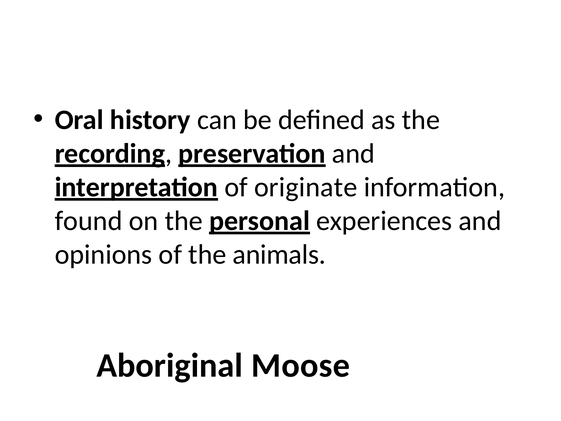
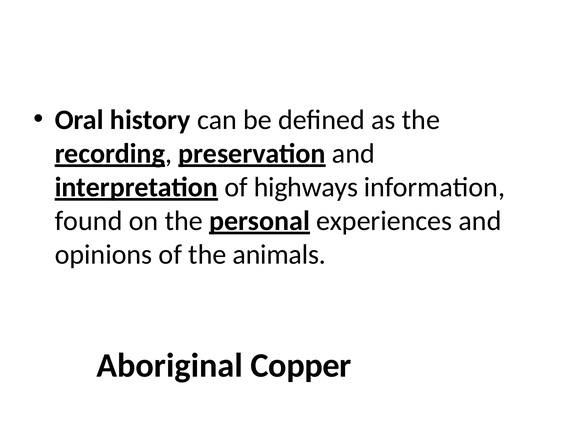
originate: originate -> highways (306, 187)
Moose: Moose -> Copper (301, 365)
